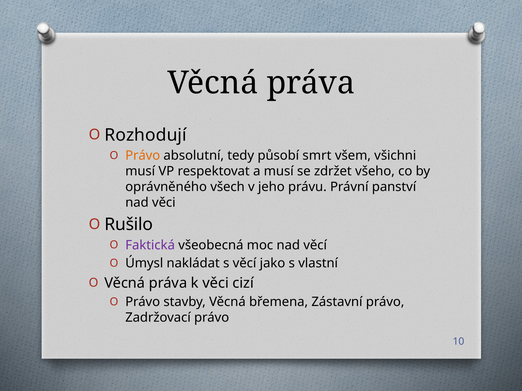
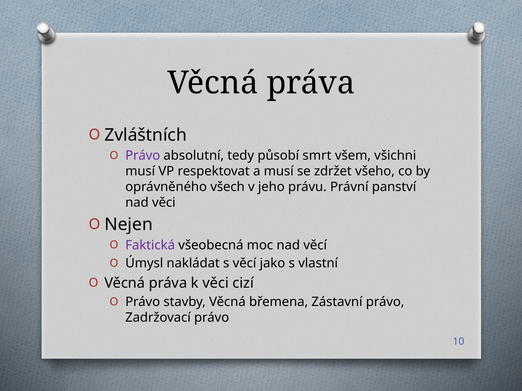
Rozhodují: Rozhodují -> Zvláštních (146, 135)
Právo colour: orange -> purple (143, 156)
Rušilo: Rušilo -> Nejen (129, 225)
